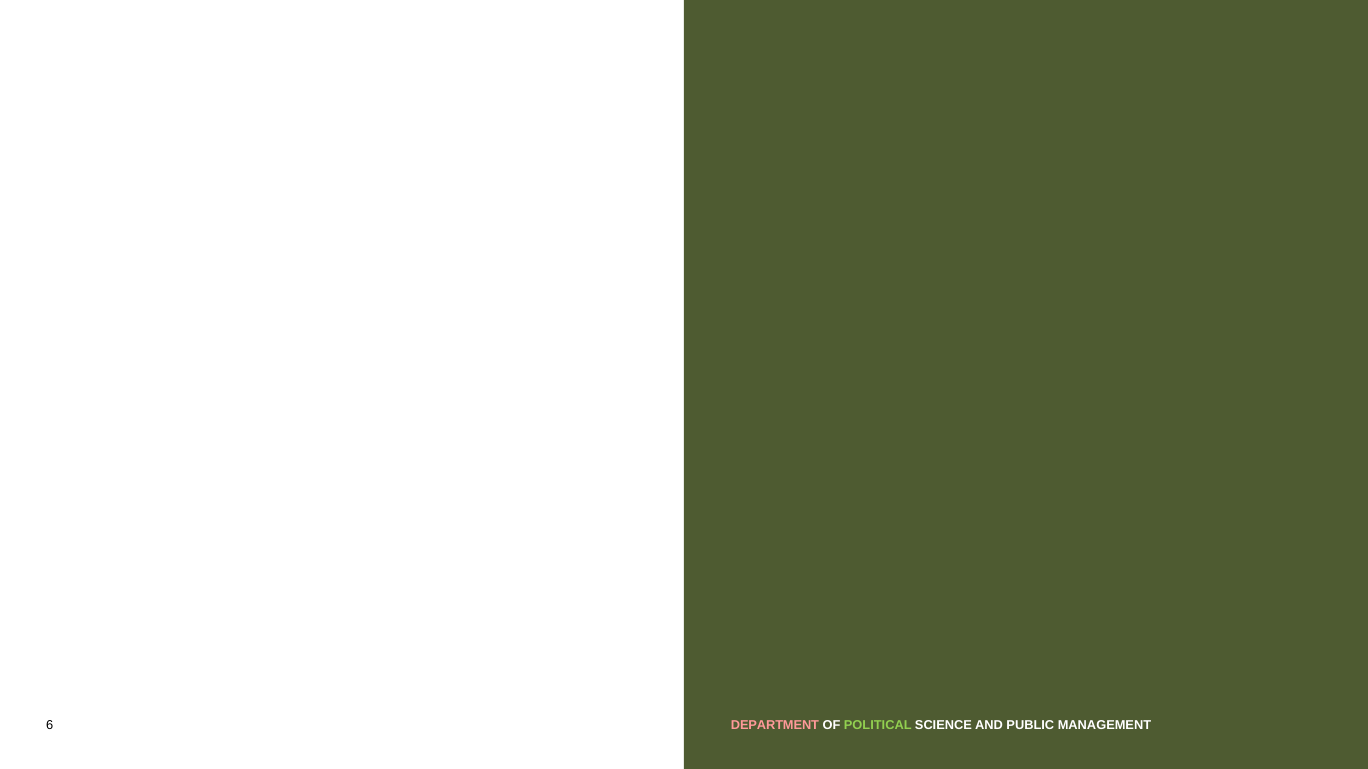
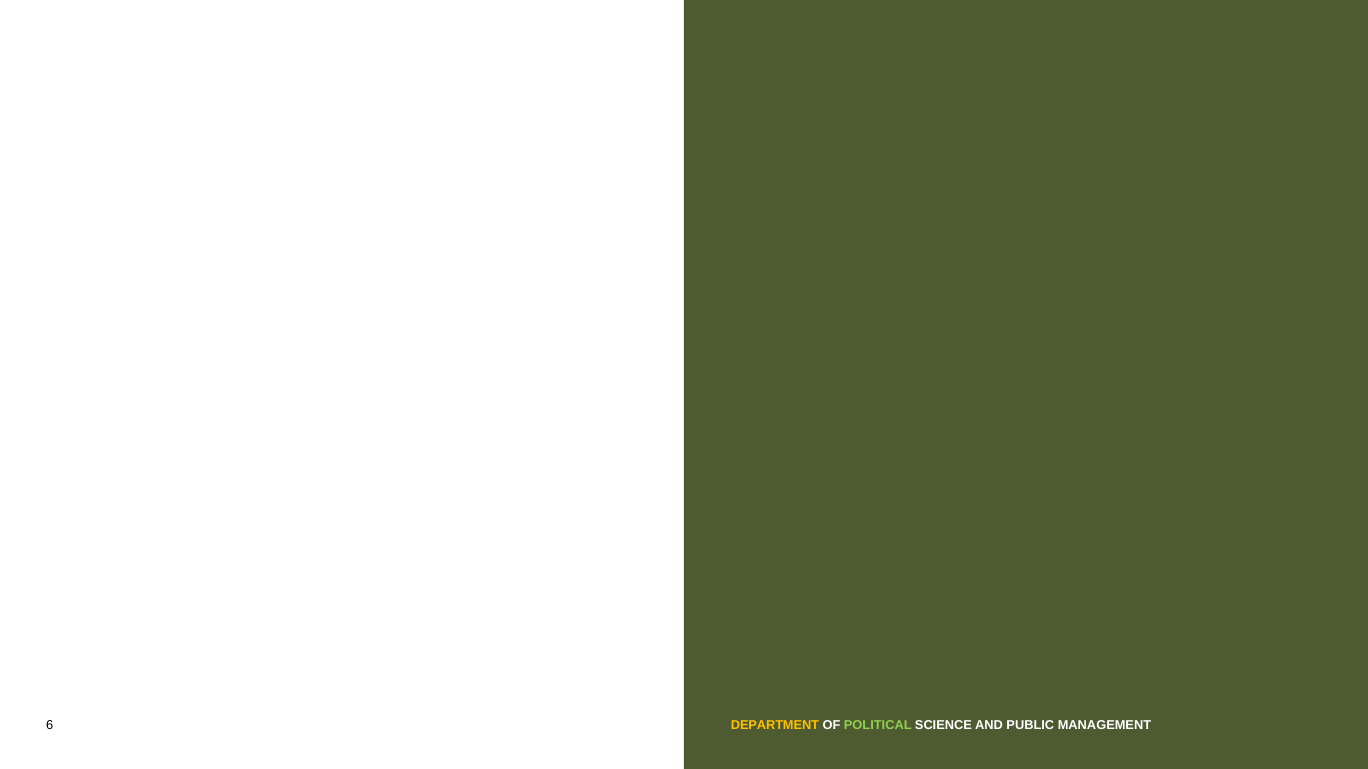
DEPARTMENT colour: pink -> yellow (775, 725)
